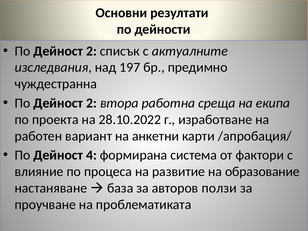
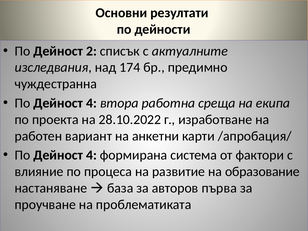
197: 197 -> 174 (130, 67)
2: 2 -> 4 (91, 103)
ползи: ползи -> първа (219, 188)
